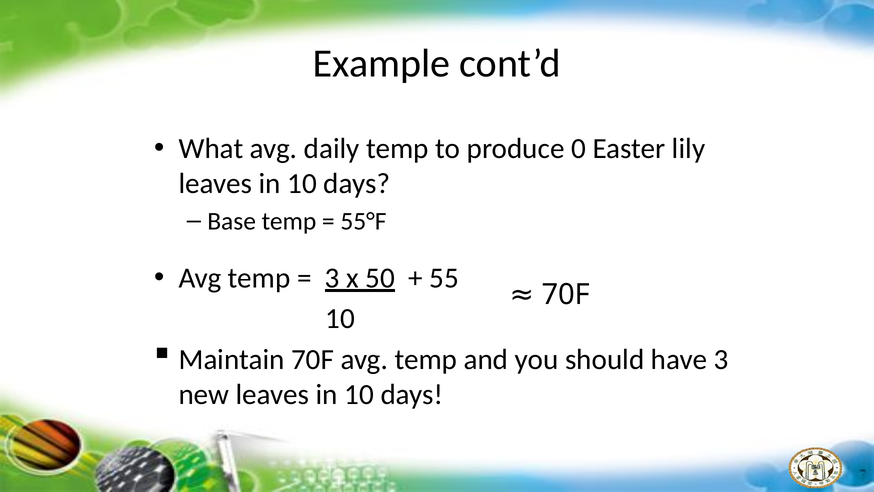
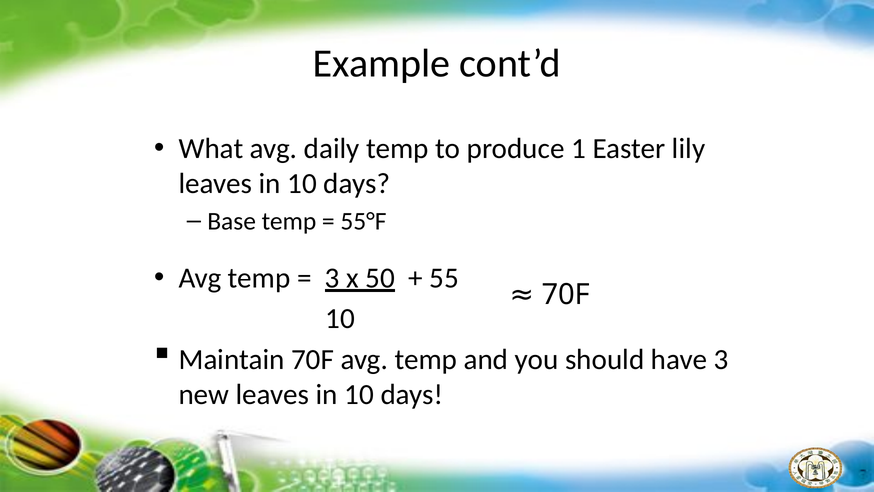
0: 0 -> 1 (579, 148)
